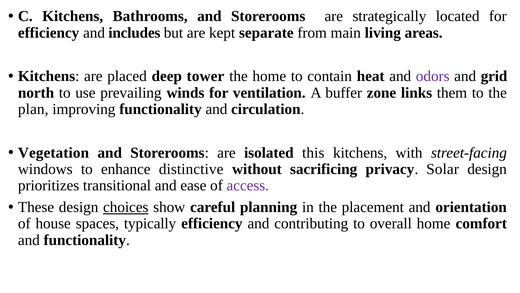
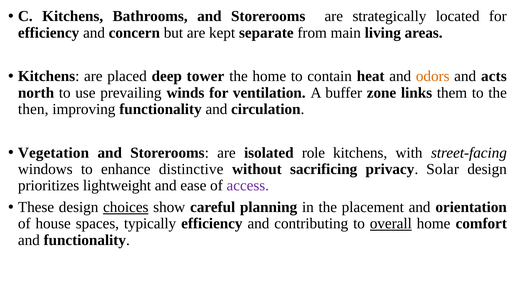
includes: includes -> concern (134, 33)
odors colour: purple -> orange (433, 76)
grid: grid -> acts (494, 76)
plan: plan -> then (33, 109)
this: this -> role (313, 152)
transitional: transitional -> lightweight (117, 185)
overall underline: none -> present (391, 223)
